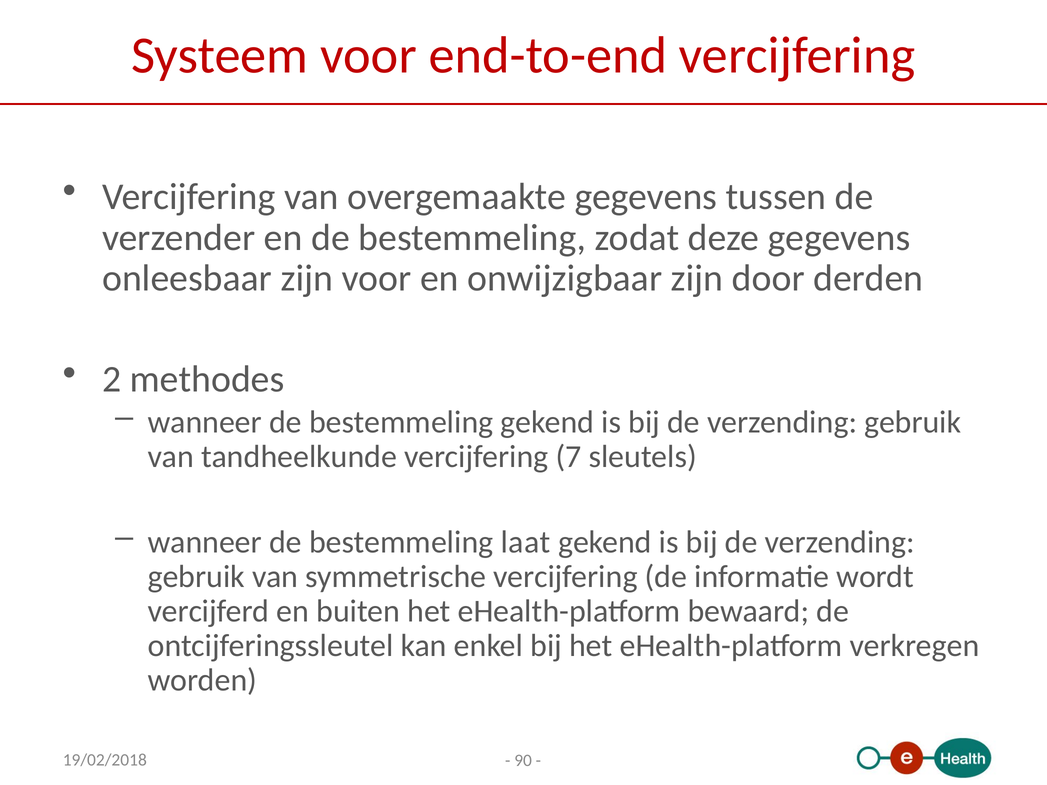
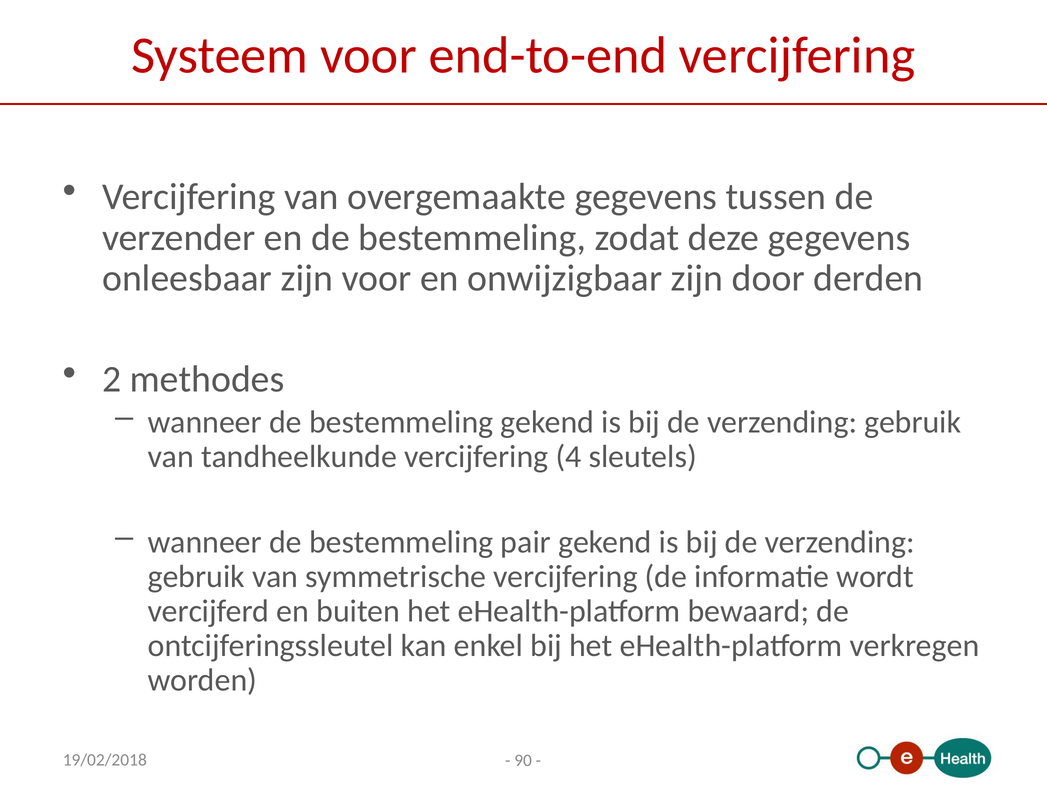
7: 7 -> 4 (568, 457)
laat: laat -> pair (526, 542)
